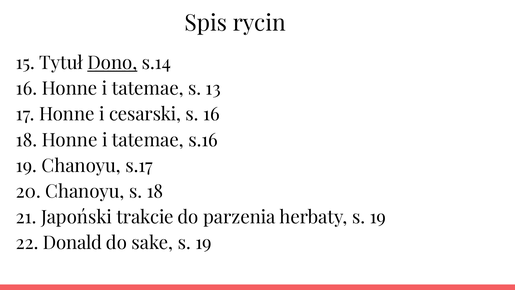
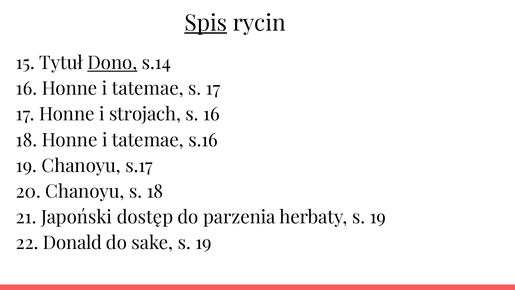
Spis underline: none -> present (206, 23)
s 13: 13 -> 17 (213, 89)
cesarski: cesarski -> strojach (145, 114)
trakcie: trakcie -> dostęp (145, 217)
